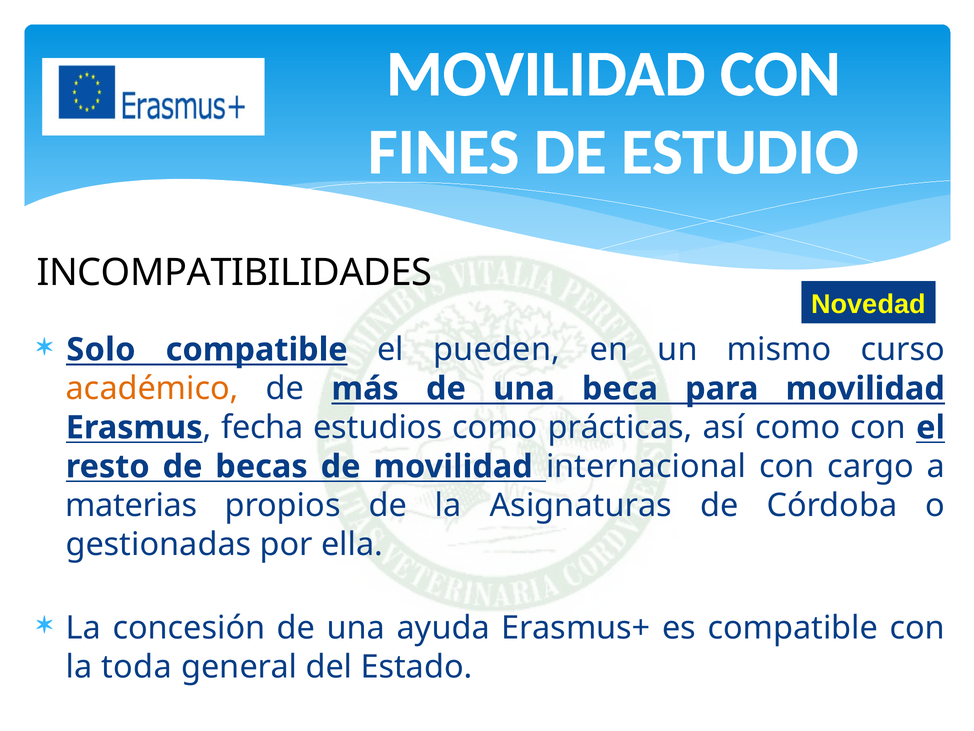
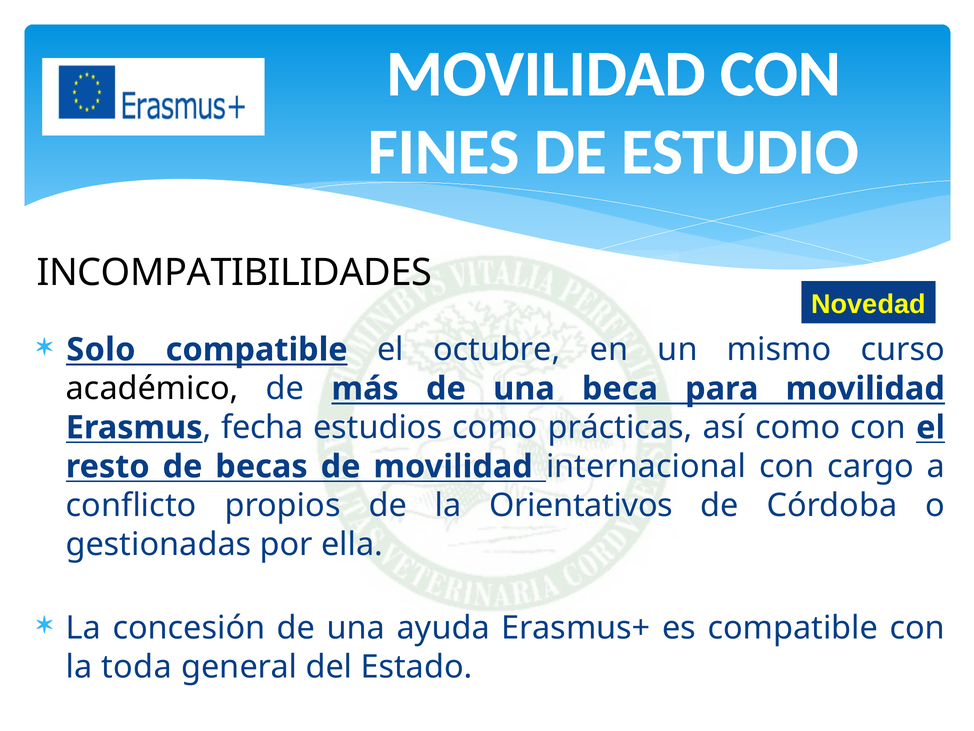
pueden: pueden -> octubre (497, 349)
académico colour: orange -> black (152, 388)
materias: materias -> conflicto (131, 505)
Asignaturas: Asignaturas -> Orientativos (581, 505)
